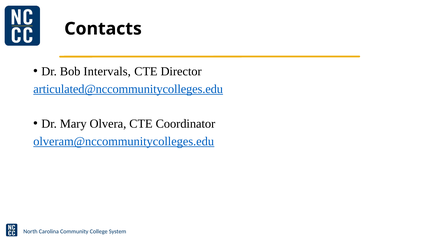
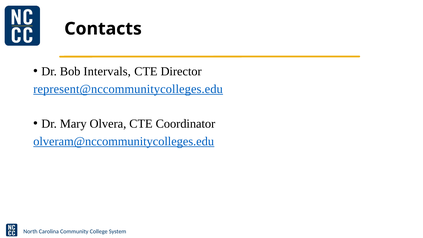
articulated@nccommunitycolleges.edu: articulated@nccommunitycolleges.edu -> represent@nccommunitycolleges.edu (128, 89)
